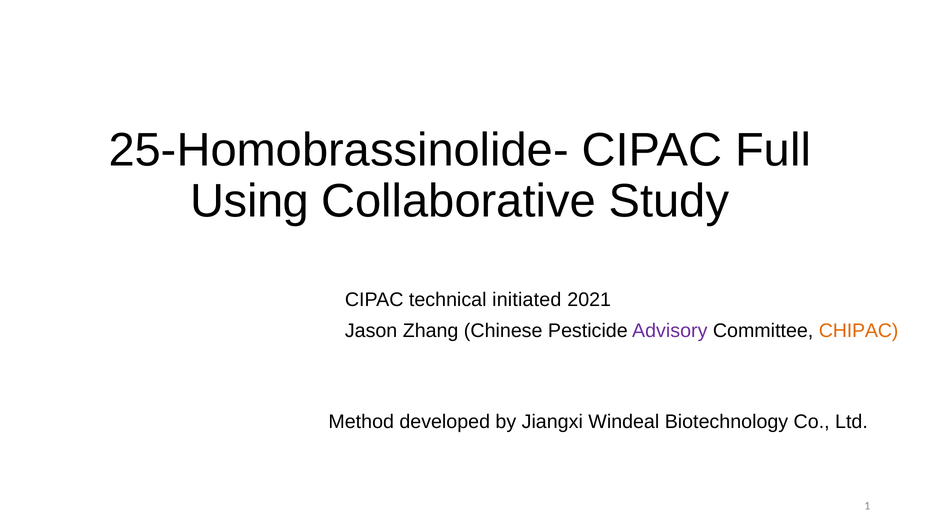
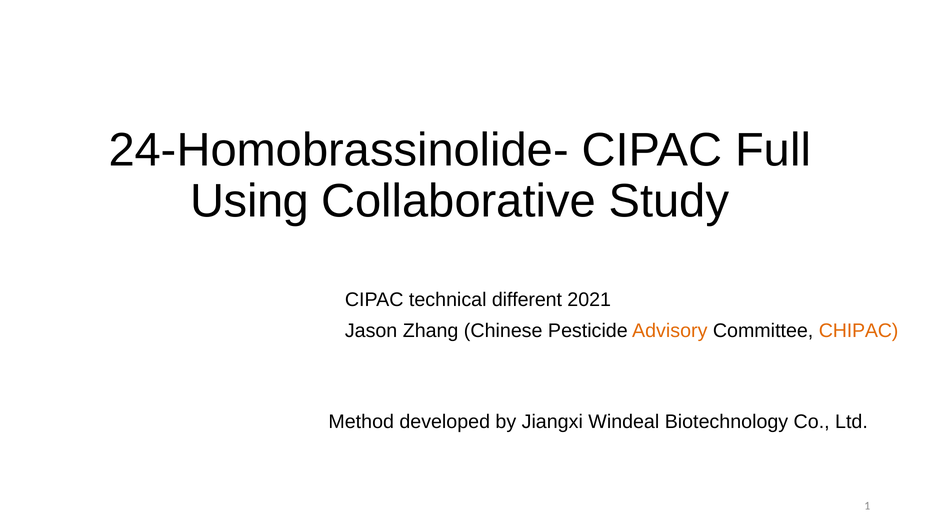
25-Homobrassinolide-: 25-Homobrassinolide- -> 24-Homobrassinolide- (339, 150)
initiated: initiated -> different (527, 299)
Advisory colour: purple -> orange (670, 330)
